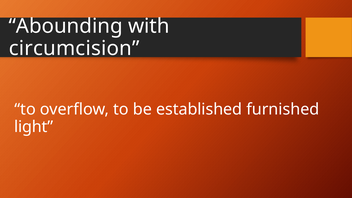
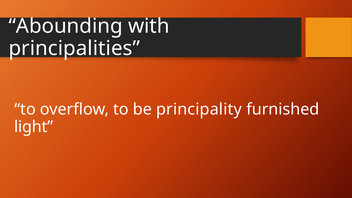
circumcision: circumcision -> principalities (74, 48)
established: established -> principality (199, 109)
